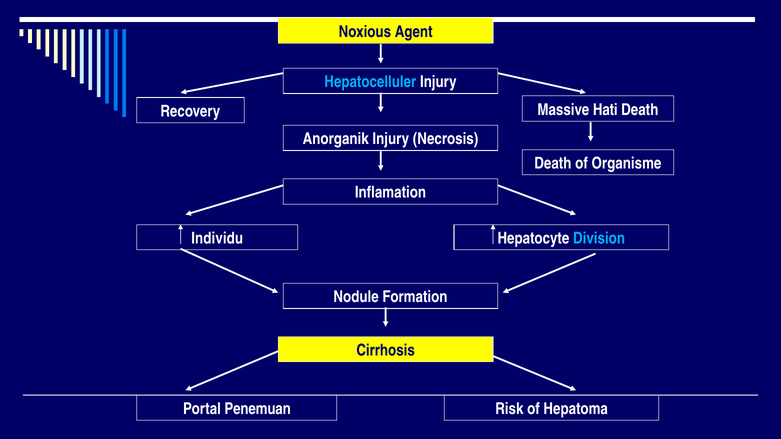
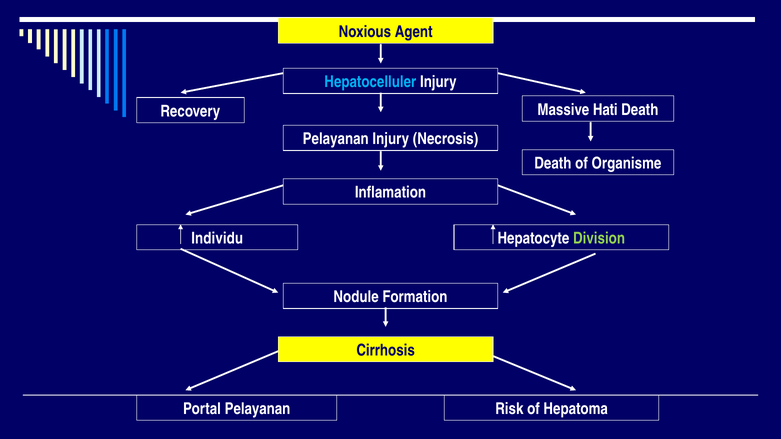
Anorganik: Anorganik -> Pelayanan (336, 139)
Division colour: light blue -> light green (599, 239)
Portal Penemuan: Penemuan -> Pelayanan (258, 409)
